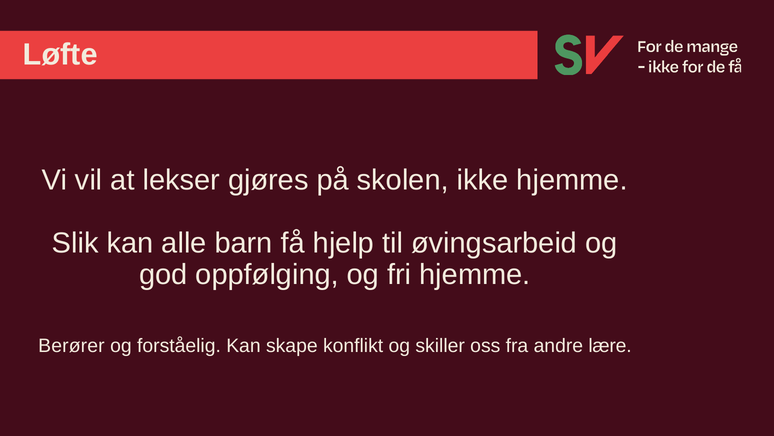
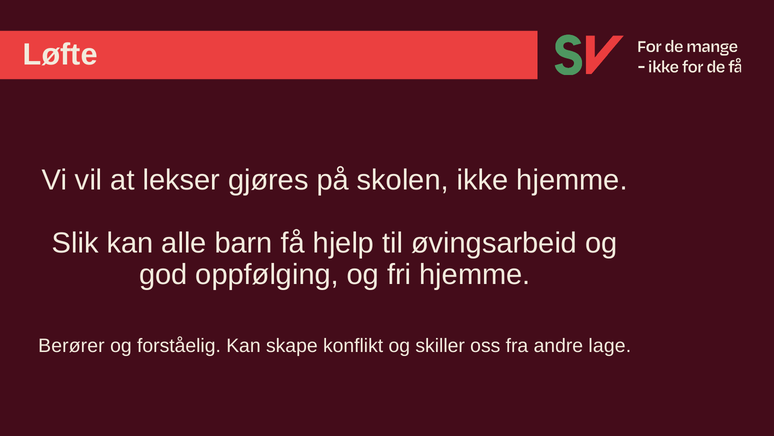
lære: lære -> lage (610, 345)
